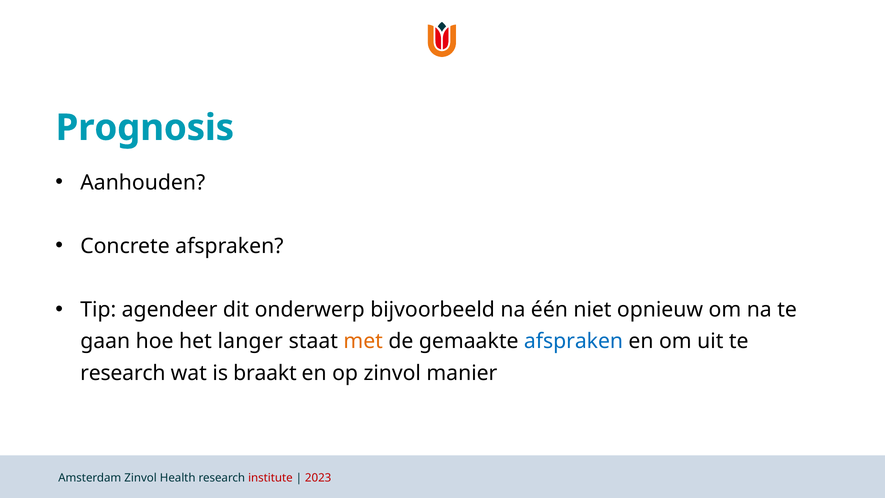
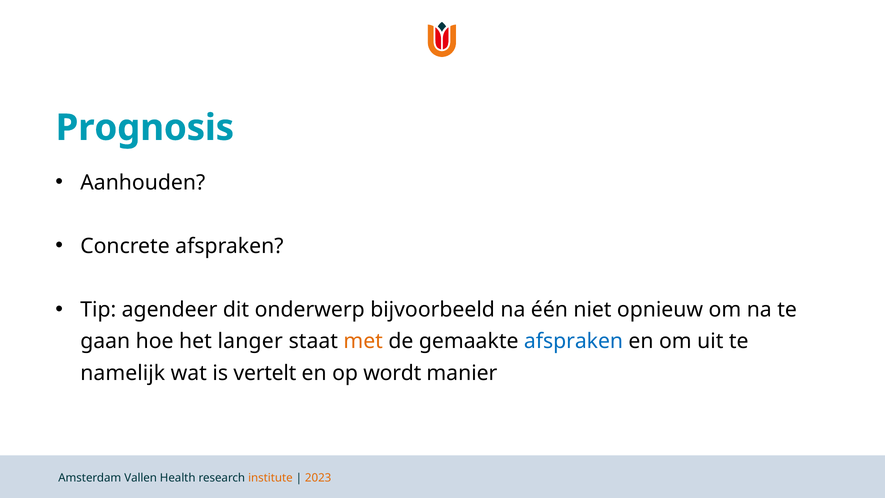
research: research -> namelijk (123, 373)
braakt: braakt -> vertelt (265, 373)
op zinvol: zinvol -> wordt (392, 373)
Amsterdam Zinvol: Zinvol -> Vallen (141, 478)
institute colour: red -> orange (270, 478)
2023 colour: red -> orange (318, 478)
